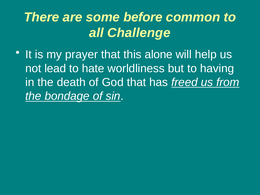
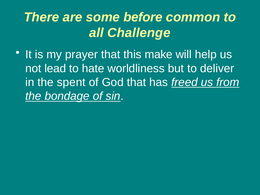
alone: alone -> make (159, 55)
having: having -> deliver (217, 68)
death: death -> spent (71, 82)
